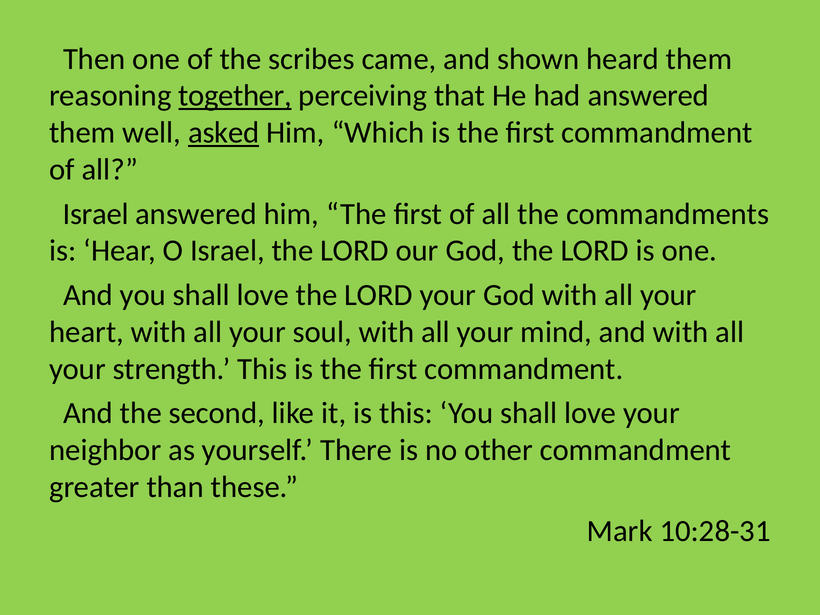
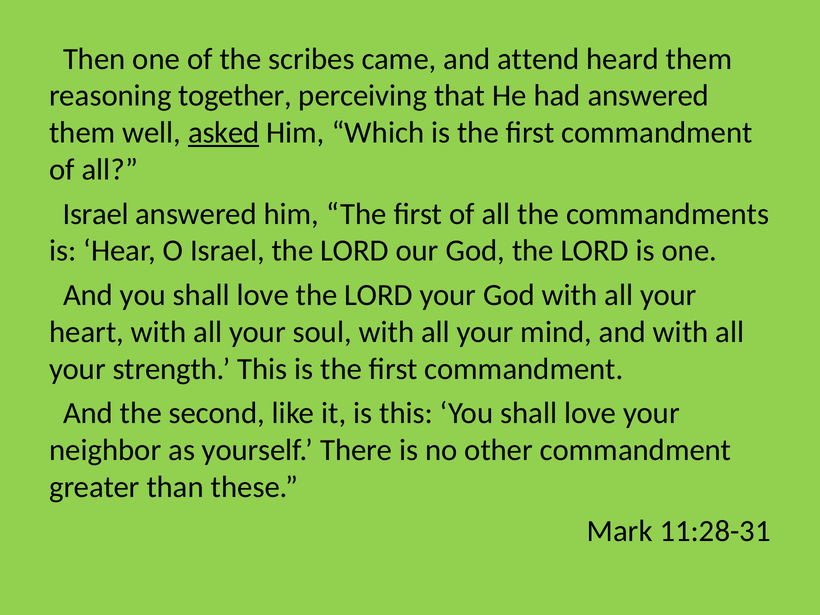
shown: shown -> attend (538, 59)
together underline: present -> none (235, 96)
10:28-31: 10:28-31 -> 11:28-31 (715, 531)
